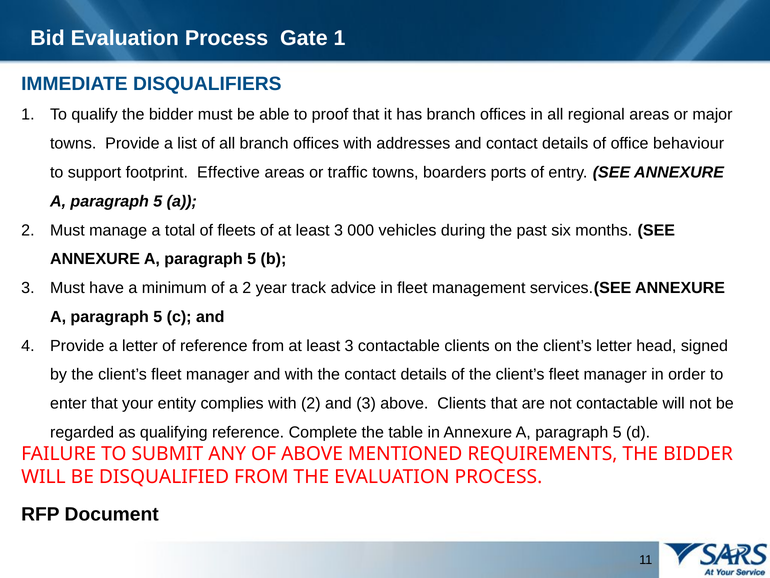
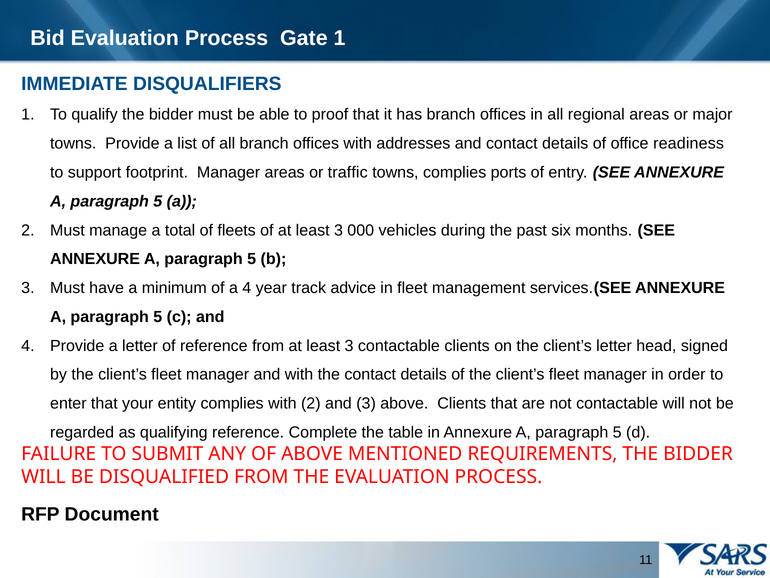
behaviour: behaviour -> readiness (689, 143)
footprint Effective: Effective -> Manager (229, 172)
towns boarders: boarders -> complies (455, 172)
of a 2: 2 -> 4 (247, 288)
